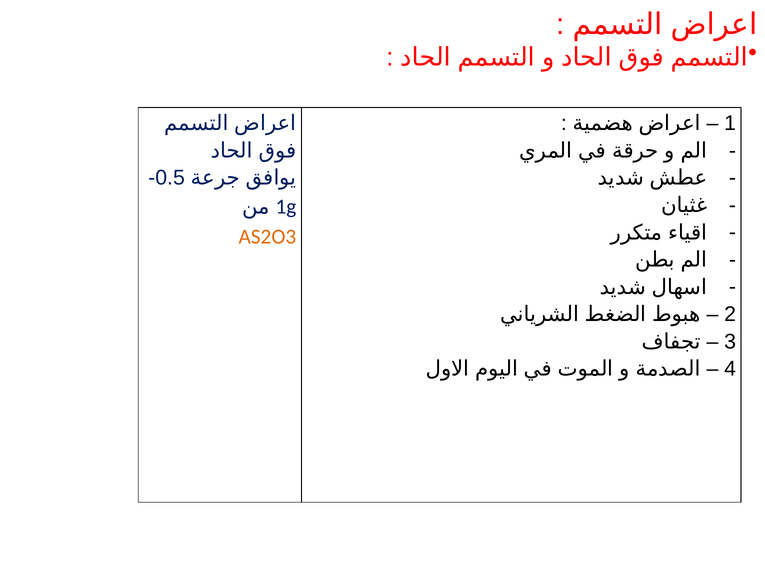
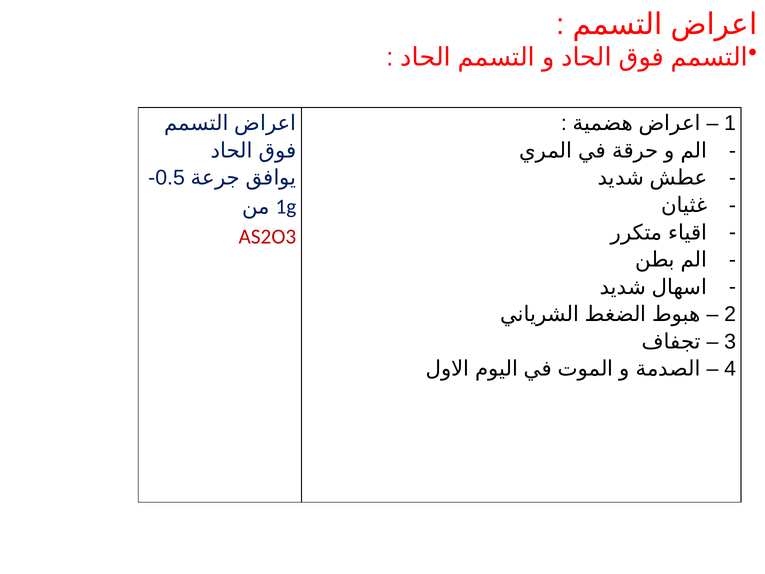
AS2O3 colour: orange -> red (267, 236)
